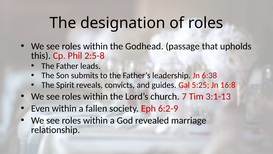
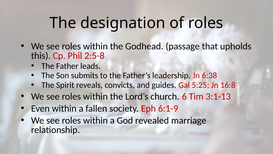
7: 7 -> 6 (184, 96)
6:2-9: 6:2-9 -> 6:1-9 (168, 108)
